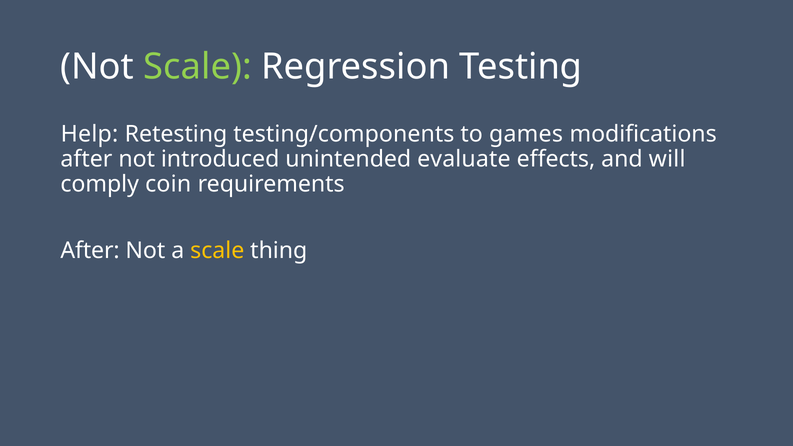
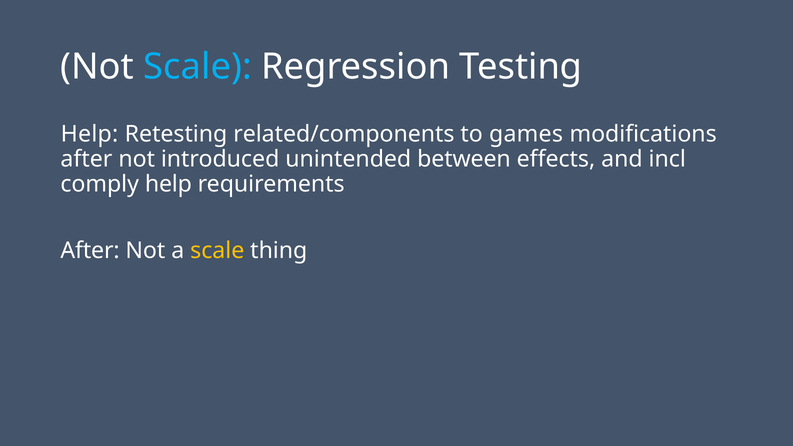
Scale colour: light green -> light blue (198, 67)
testing/components: testing/components -> related/components (344, 134)
evaluate: evaluate -> between (464, 159)
will: will -> incl (667, 159)
comply coin: coin -> help (168, 184)
